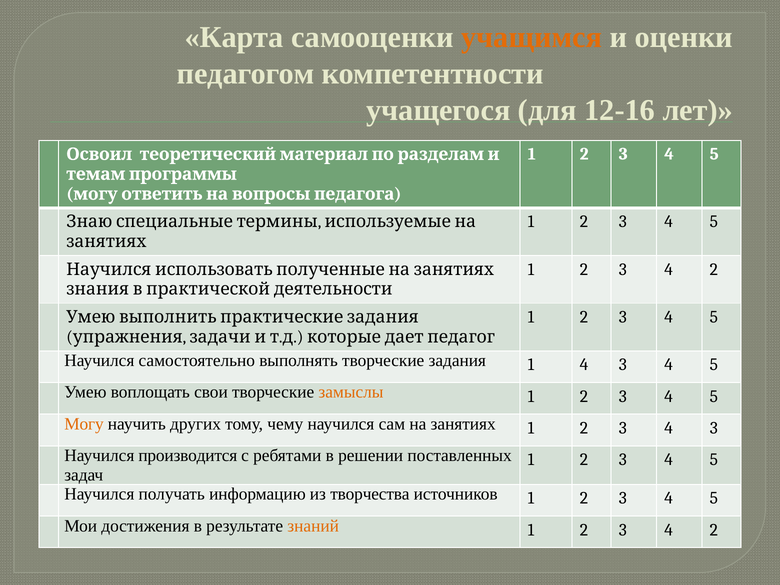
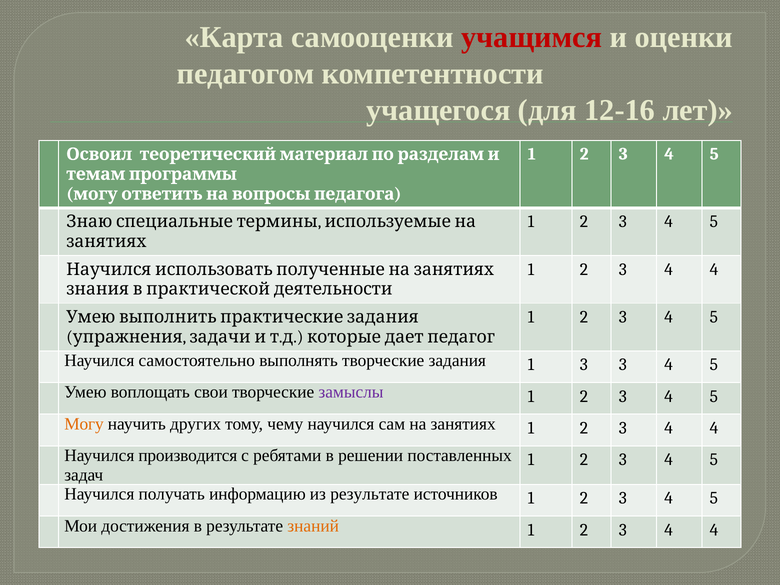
учащимся colour: orange -> red (532, 37)
2: 2 -> 4 (714, 269)
1 4: 4 -> 3 (584, 365)
замыслы colour: orange -> purple (351, 392)
3: 3 -> 4 (714, 428)
из творчества: творчества -> результате (370, 494)
2: 2 -> 4 (714, 530)
